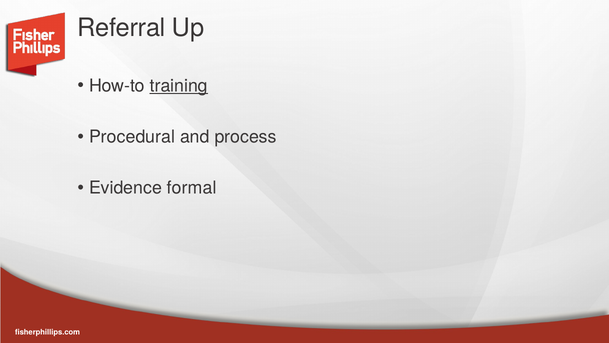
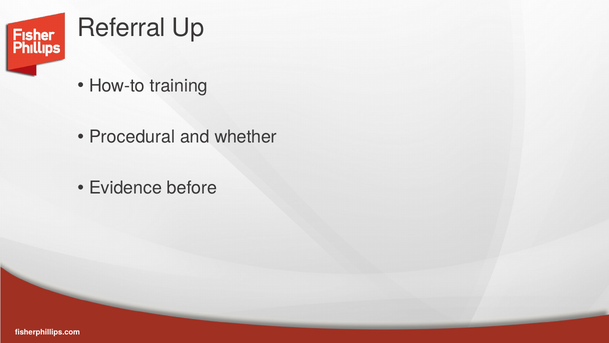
training underline: present -> none (179, 86)
process: process -> whether (246, 137)
formal: formal -> before (192, 188)
